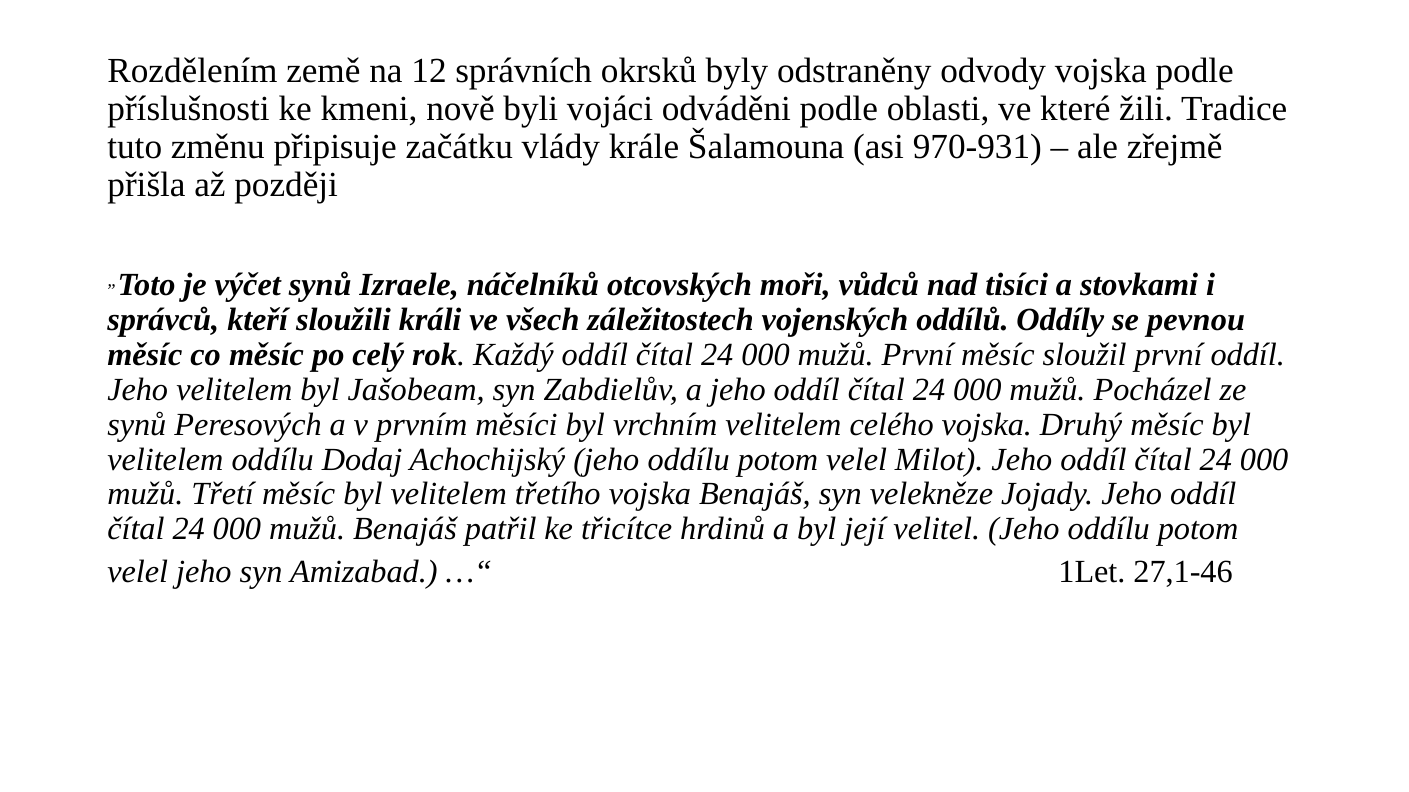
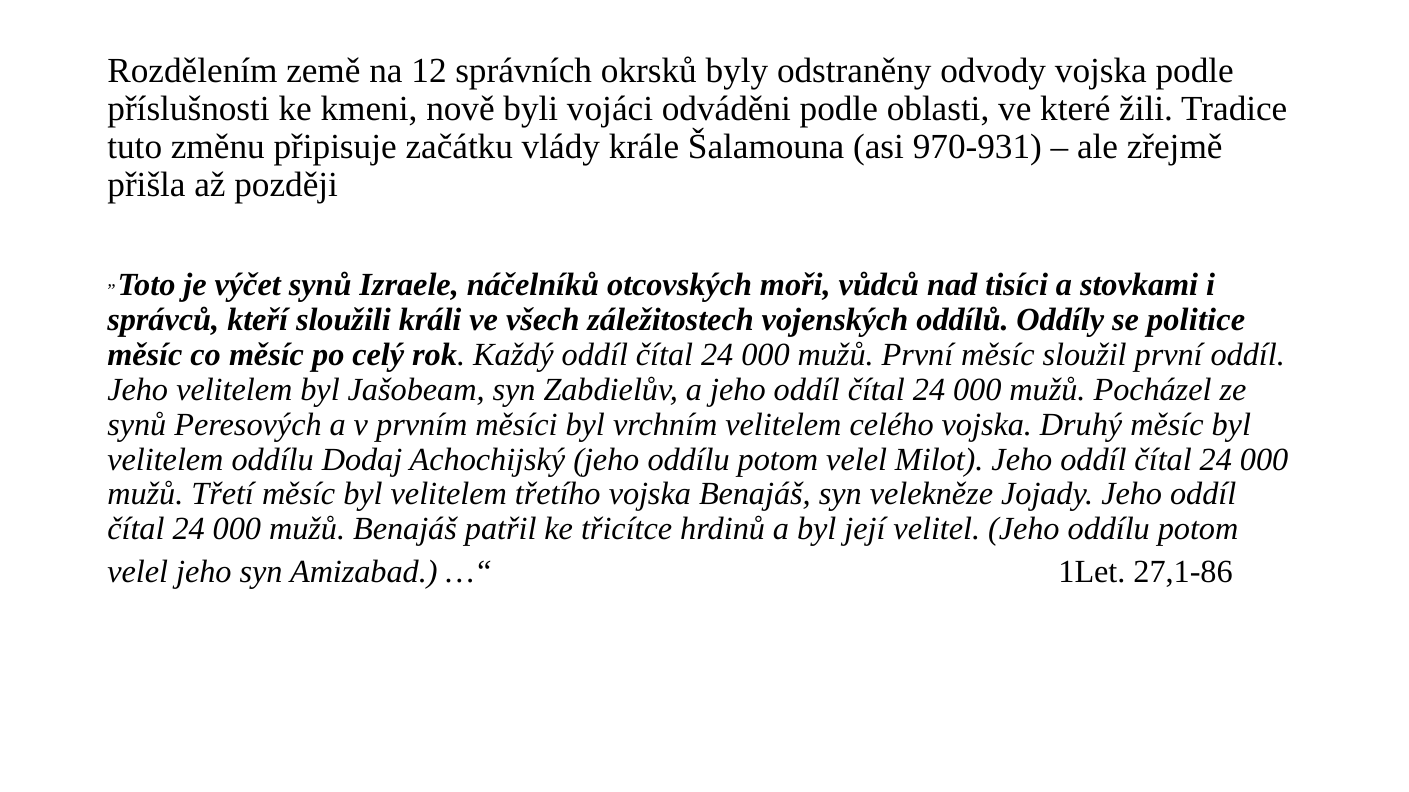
pevnou: pevnou -> politice (1196, 320)
27,1-46: 27,1-46 -> 27,1-86 (1183, 572)
